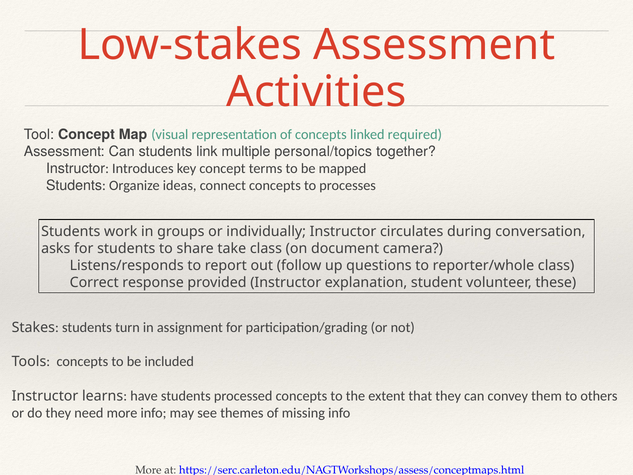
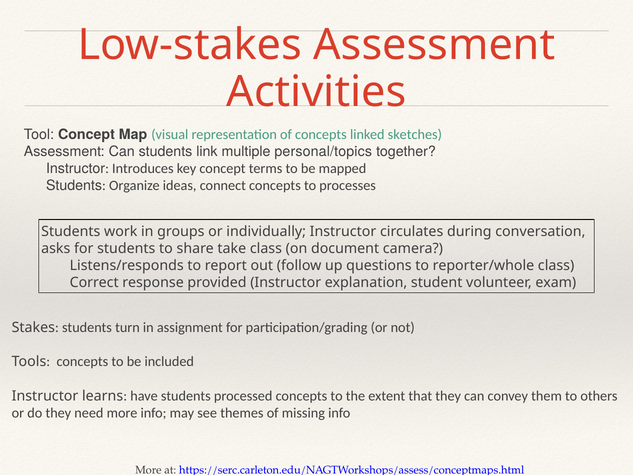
linked required: required -> sketches (415, 134)
these: these -> exam (556, 283)
